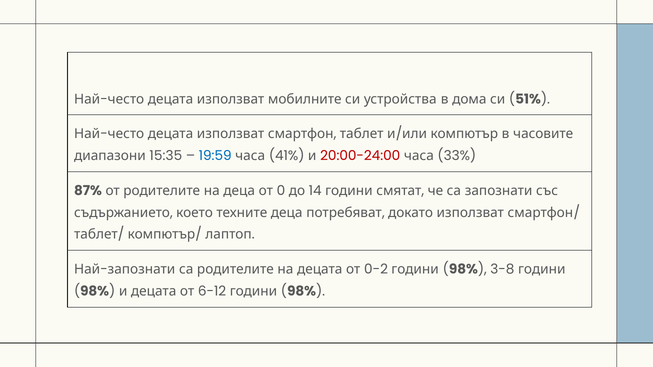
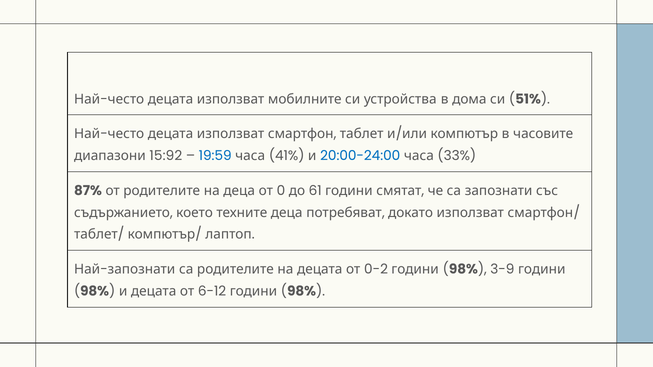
15:35: 15:35 -> 15:92 (166, 156)
20:00-24:00 colour: red -> blue (360, 156)
14: 14 -> 61 (315, 191)
3-8: 3-8 -> 3-9 (502, 270)
